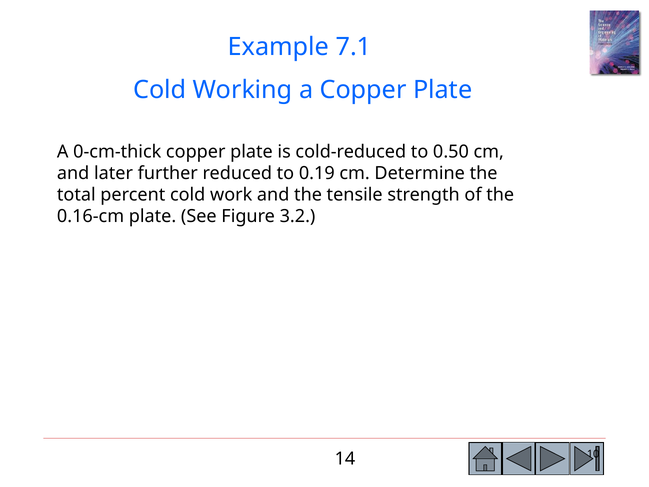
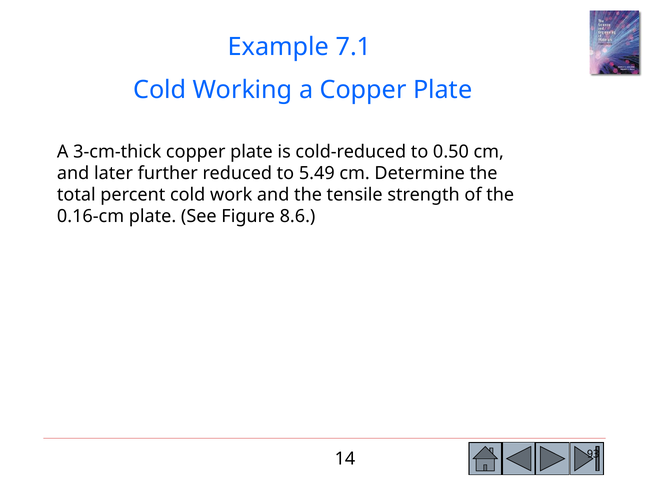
0-cm-thick: 0-cm-thick -> 3-cm-thick (117, 151)
0.19: 0.19 -> 5.49 (317, 173)
3.2: 3.2 -> 8.6 (298, 216)
10: 10 -> 93 (593, 454)
